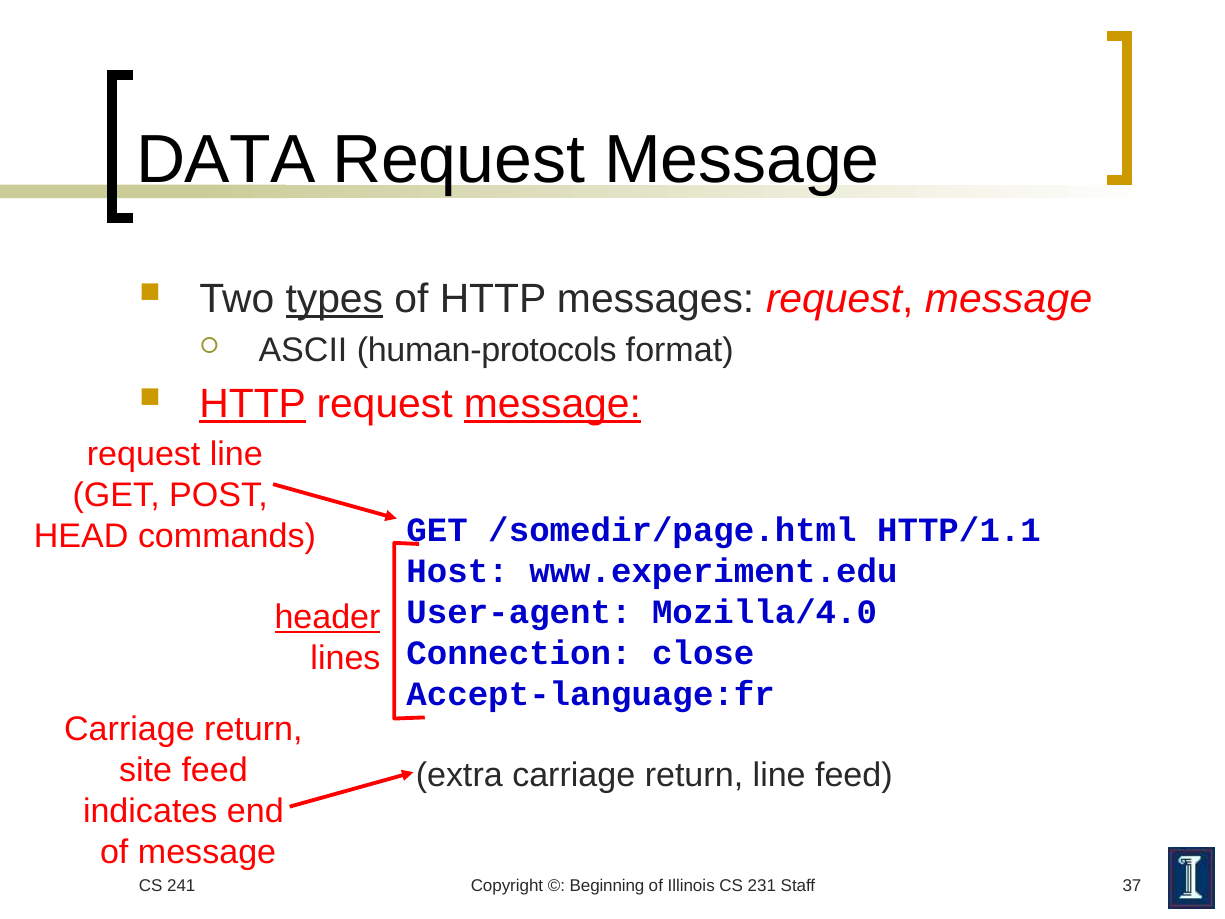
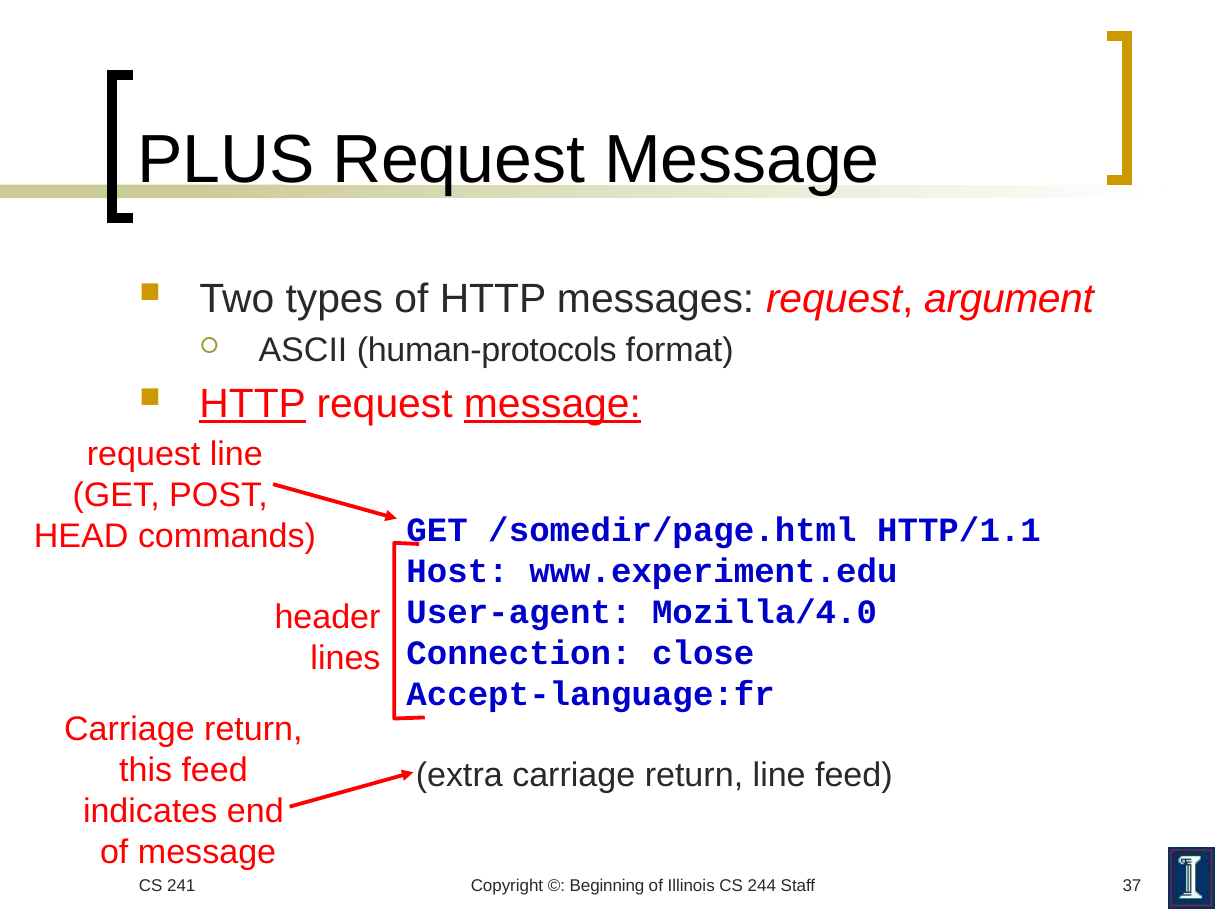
DATA: DATA -> PLUS (226, 160)
types underline: present -> none (334, 299)
messages request message: message -> argument (1009, 299)
header underline: present -> none (328, 617)
site: site -> this (146, 770)
231: 231 -> 244 (762, 885)
